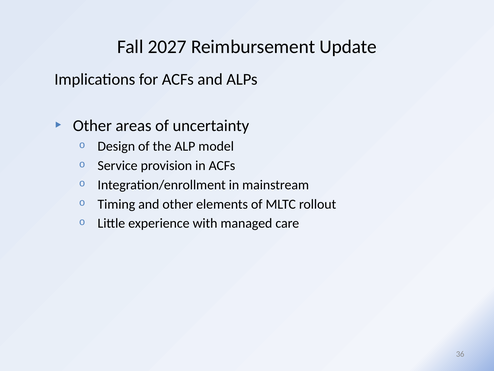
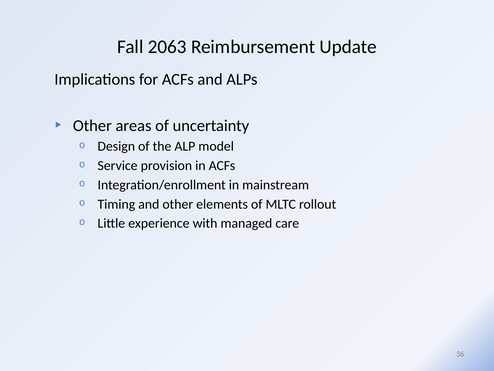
2027: 2027 -> 2063 (167, 47)
